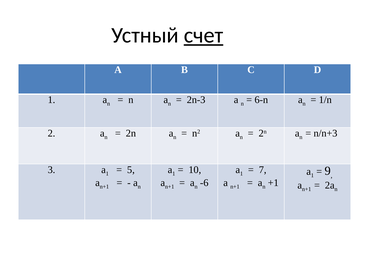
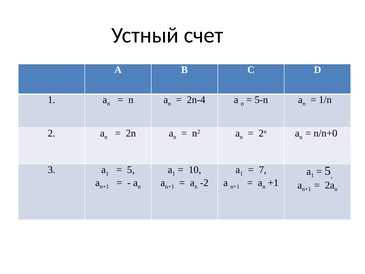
счет underline: present -> none (204, 35)
2n-3: 2n-3 -> 2n-4 (196, 100)
6-n: 6-n -> 5-n (261, 100)
n/n+3: n/n+3 -> n/n+0 (325, 133)
9: 9 -> 5 (328, 171)
-6: -6 -> -2 (204, 183)
